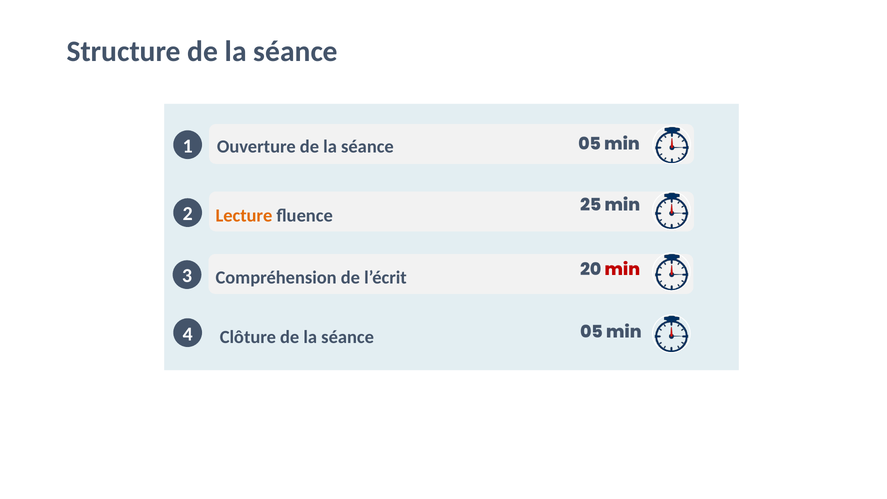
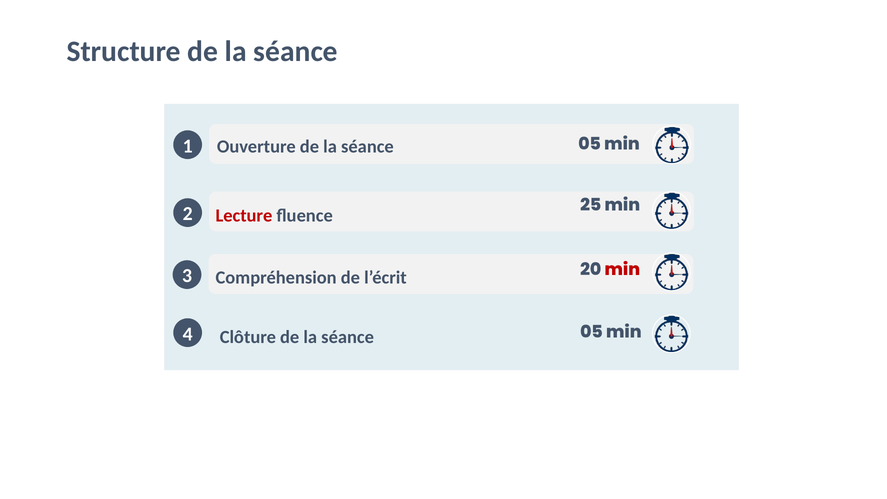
Lecture colour: orange -> red (244, 215)
